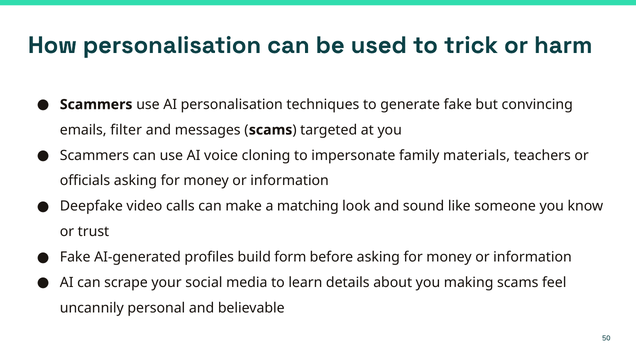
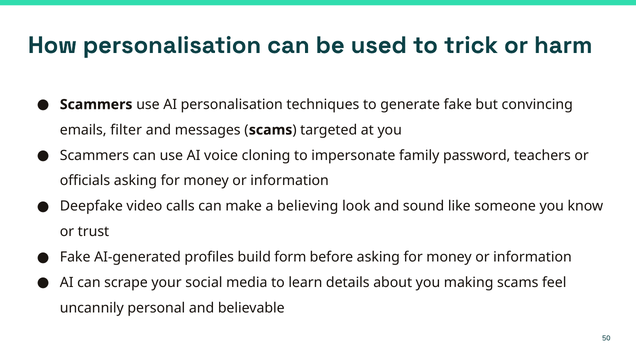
materials: materials -> password (477, 155)
matching: matching -> believing (308, 206)
